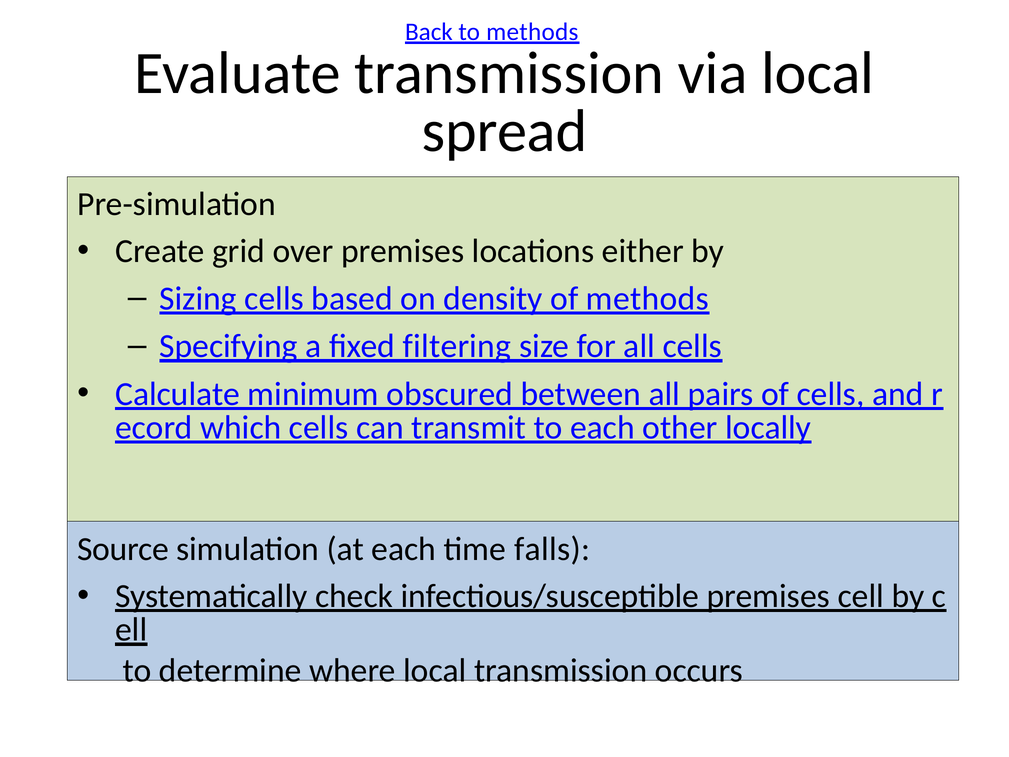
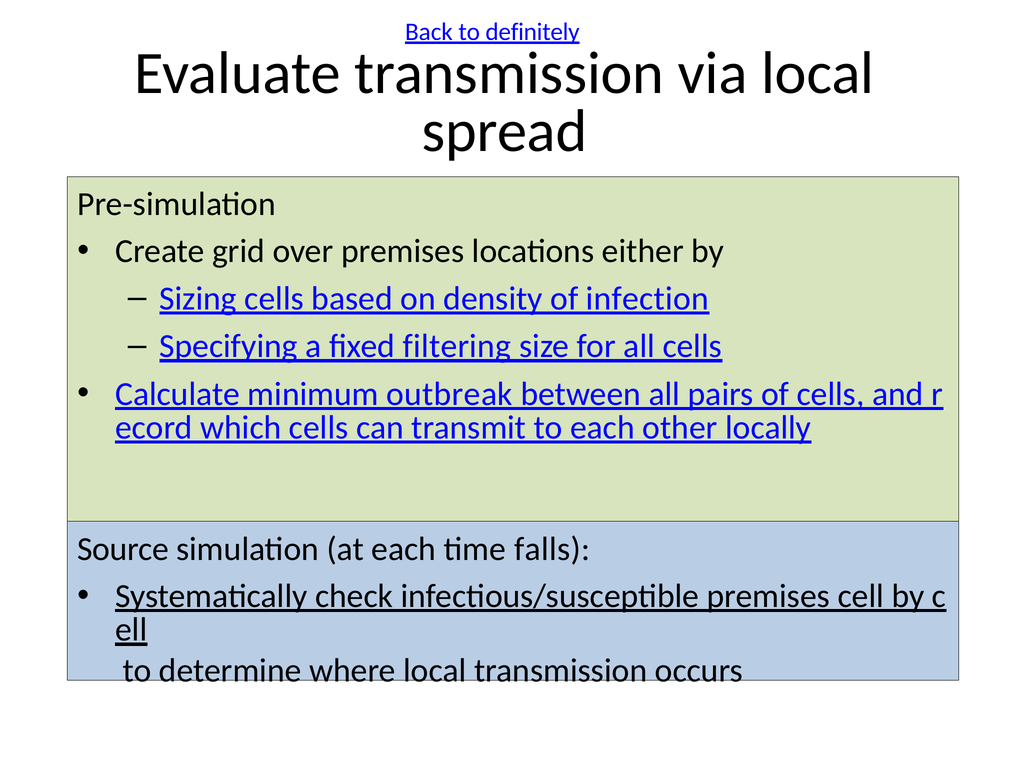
to methods: methods -> definitely (533, 32)
of methods: methods -> infection (647, 298)
obscured: obscured -> outbreak (450, 394)
